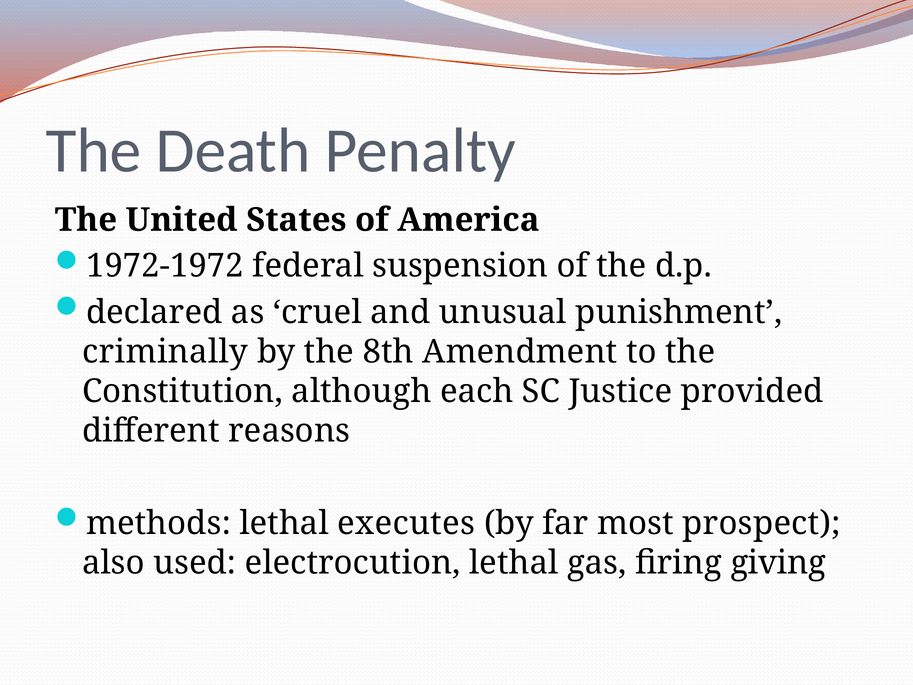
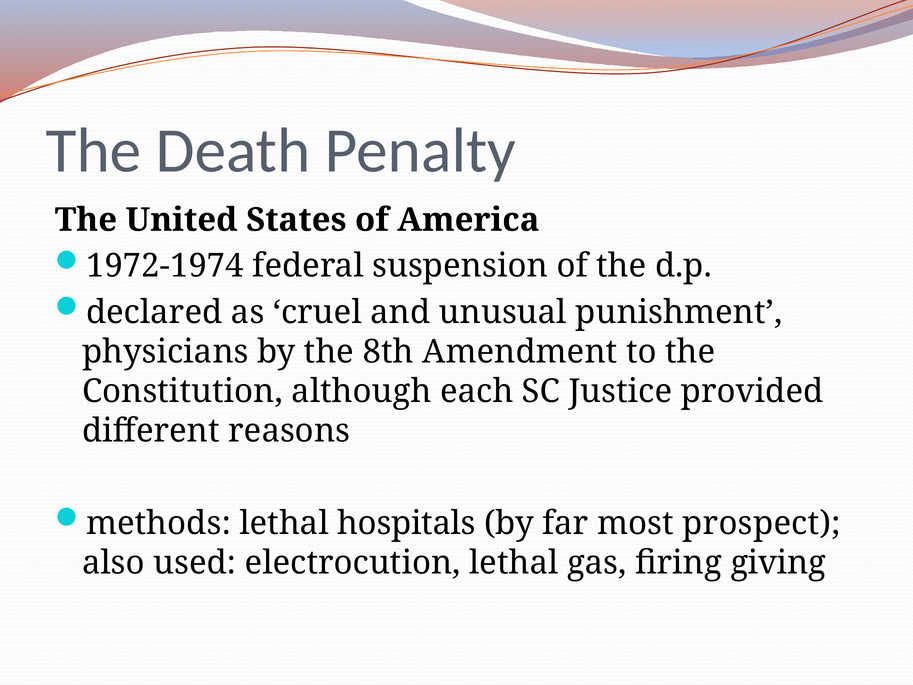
1972-1972: 1972-1972 -> 1972-1974 (165, 266)
criminally: criminally -> physicians (165, 352)
executes: executes -> hospitals (407, 523)
